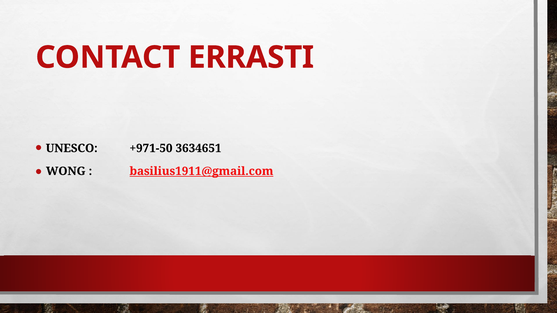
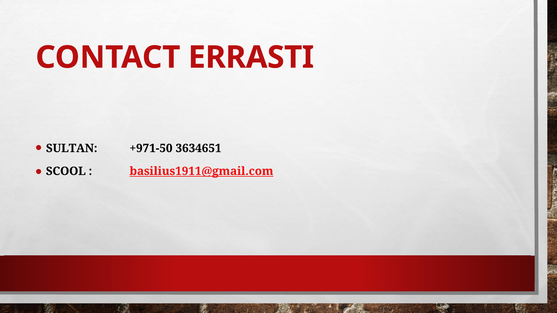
UNESCO: UNESCO -> SULTAN (72, 148)
WONG: WONG -> SCOOL (66, 171)
